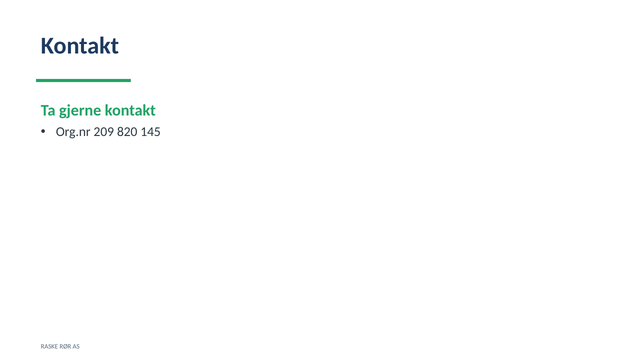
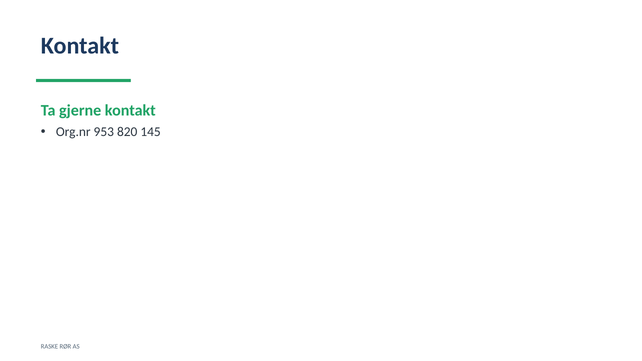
209: 209 -> 953 (104, 132)
